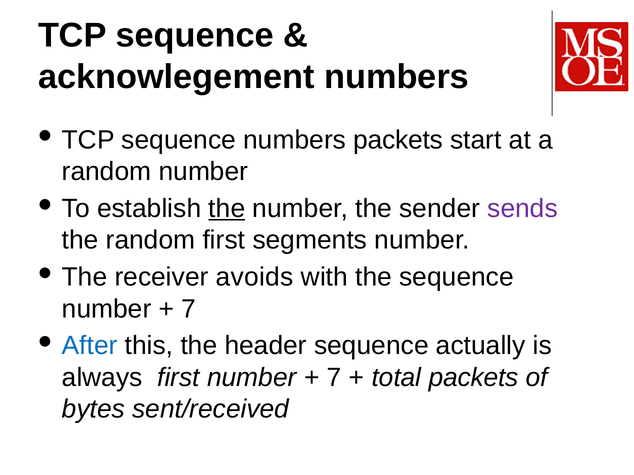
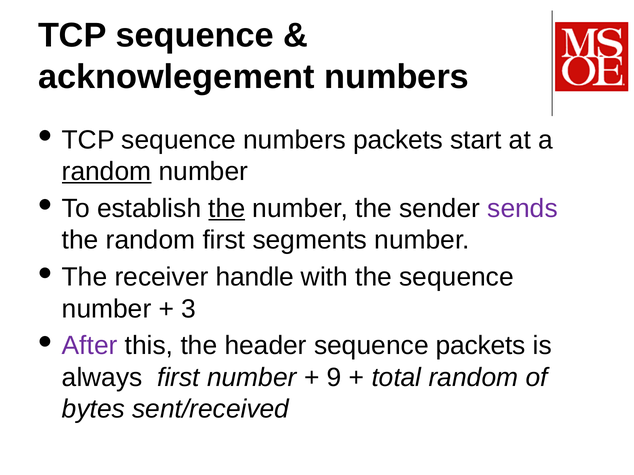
random underline: none -> present (107, 172)
avoids: avoids -> handle (255, 277)
7: 7 -> 3 (189, 309)
After colour: blue -> purple (90, 346)
sequence actually: actually -> packets (481, 346)
7: 7 -> 9 (334, 378)
total packets: packets -> random (473, 378)
